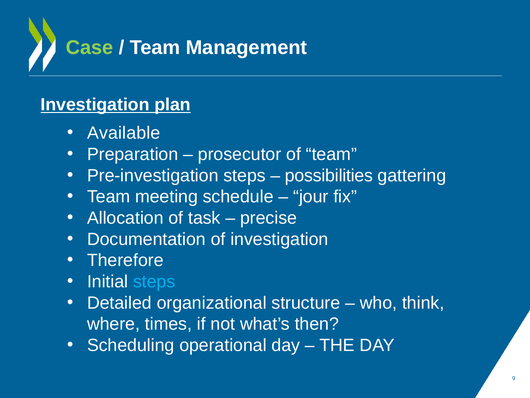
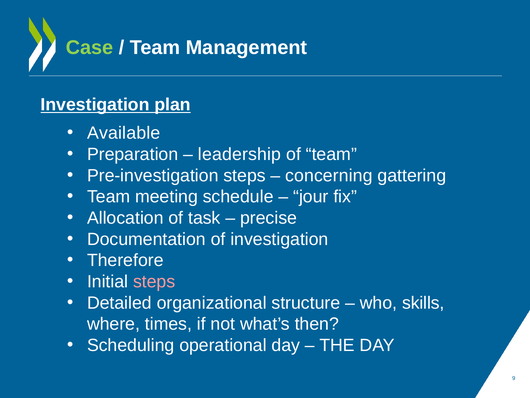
prosecutor: prosecutor -> leadership (240, 154)
possibilities: possibilities -> concerning (329, 175)
steps colour: light blue -> pink (154, 281)
think: think -> skills (423, 303)
